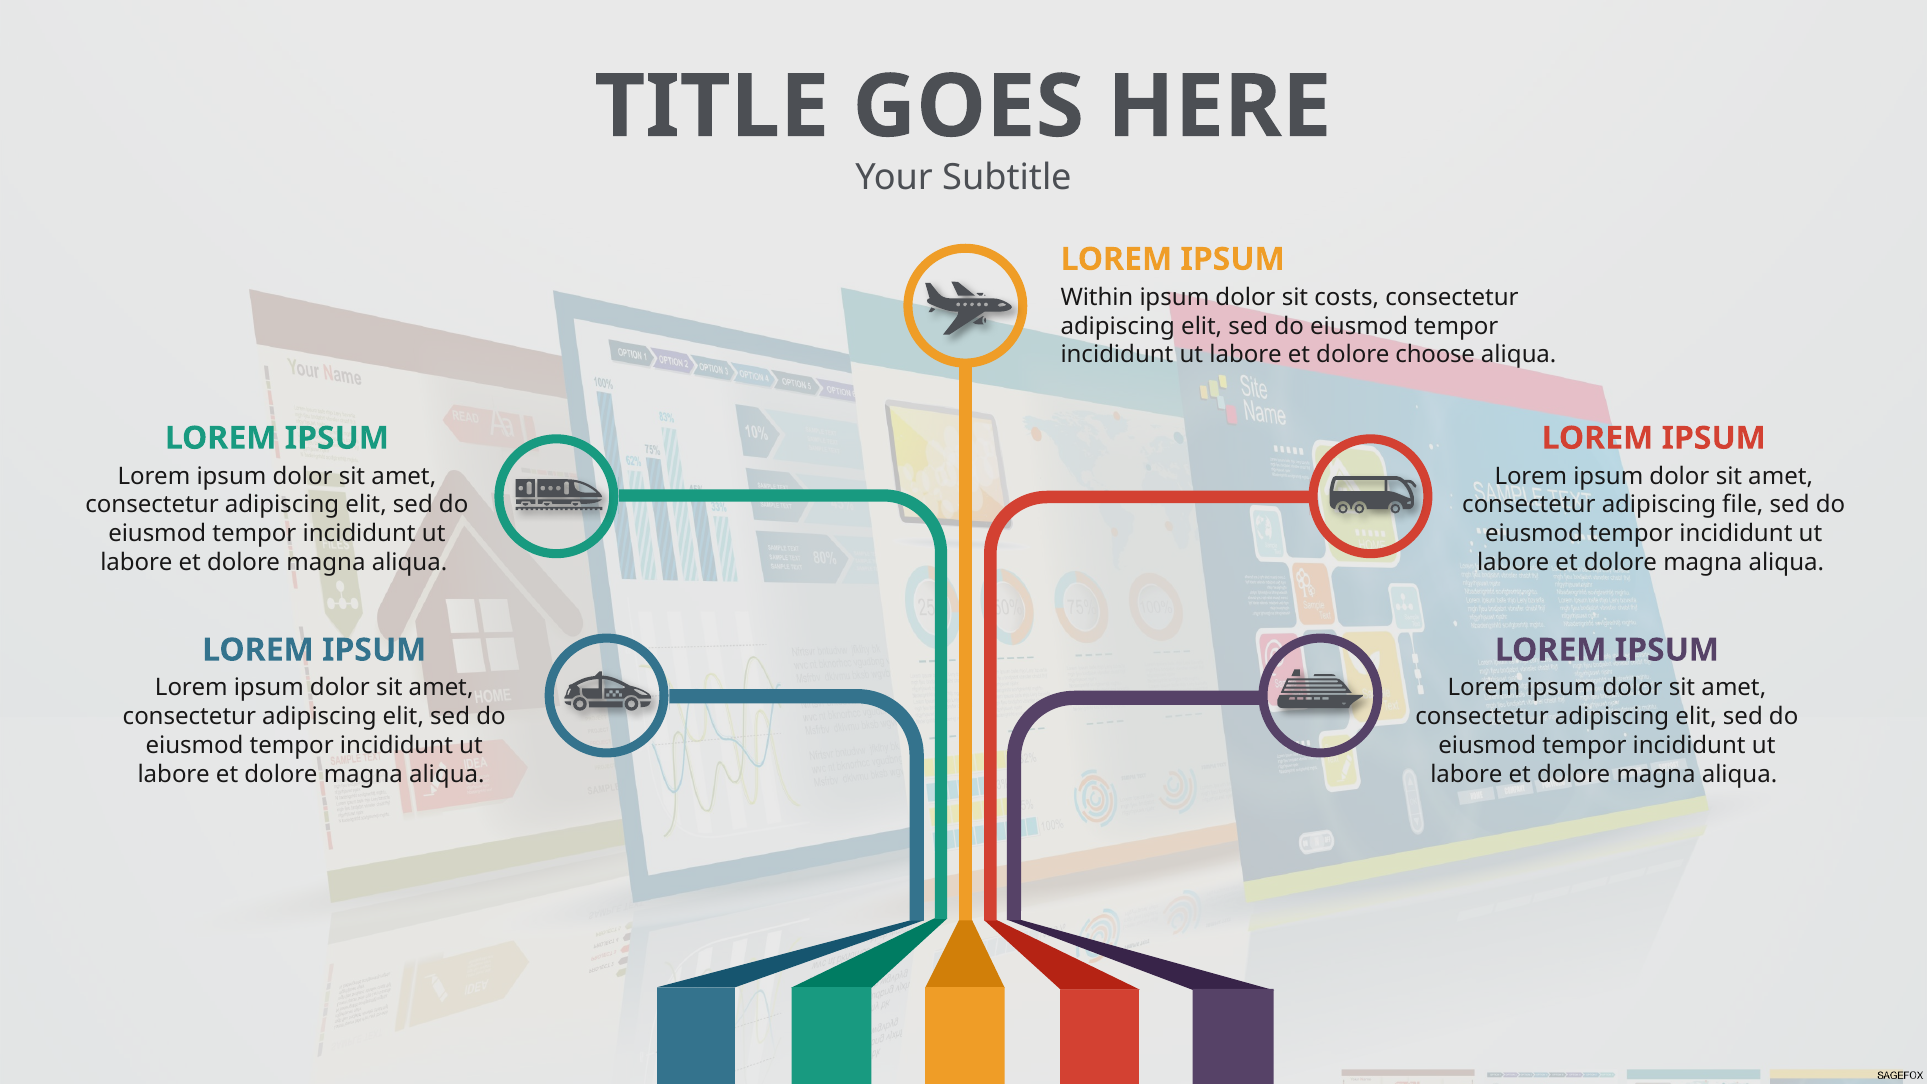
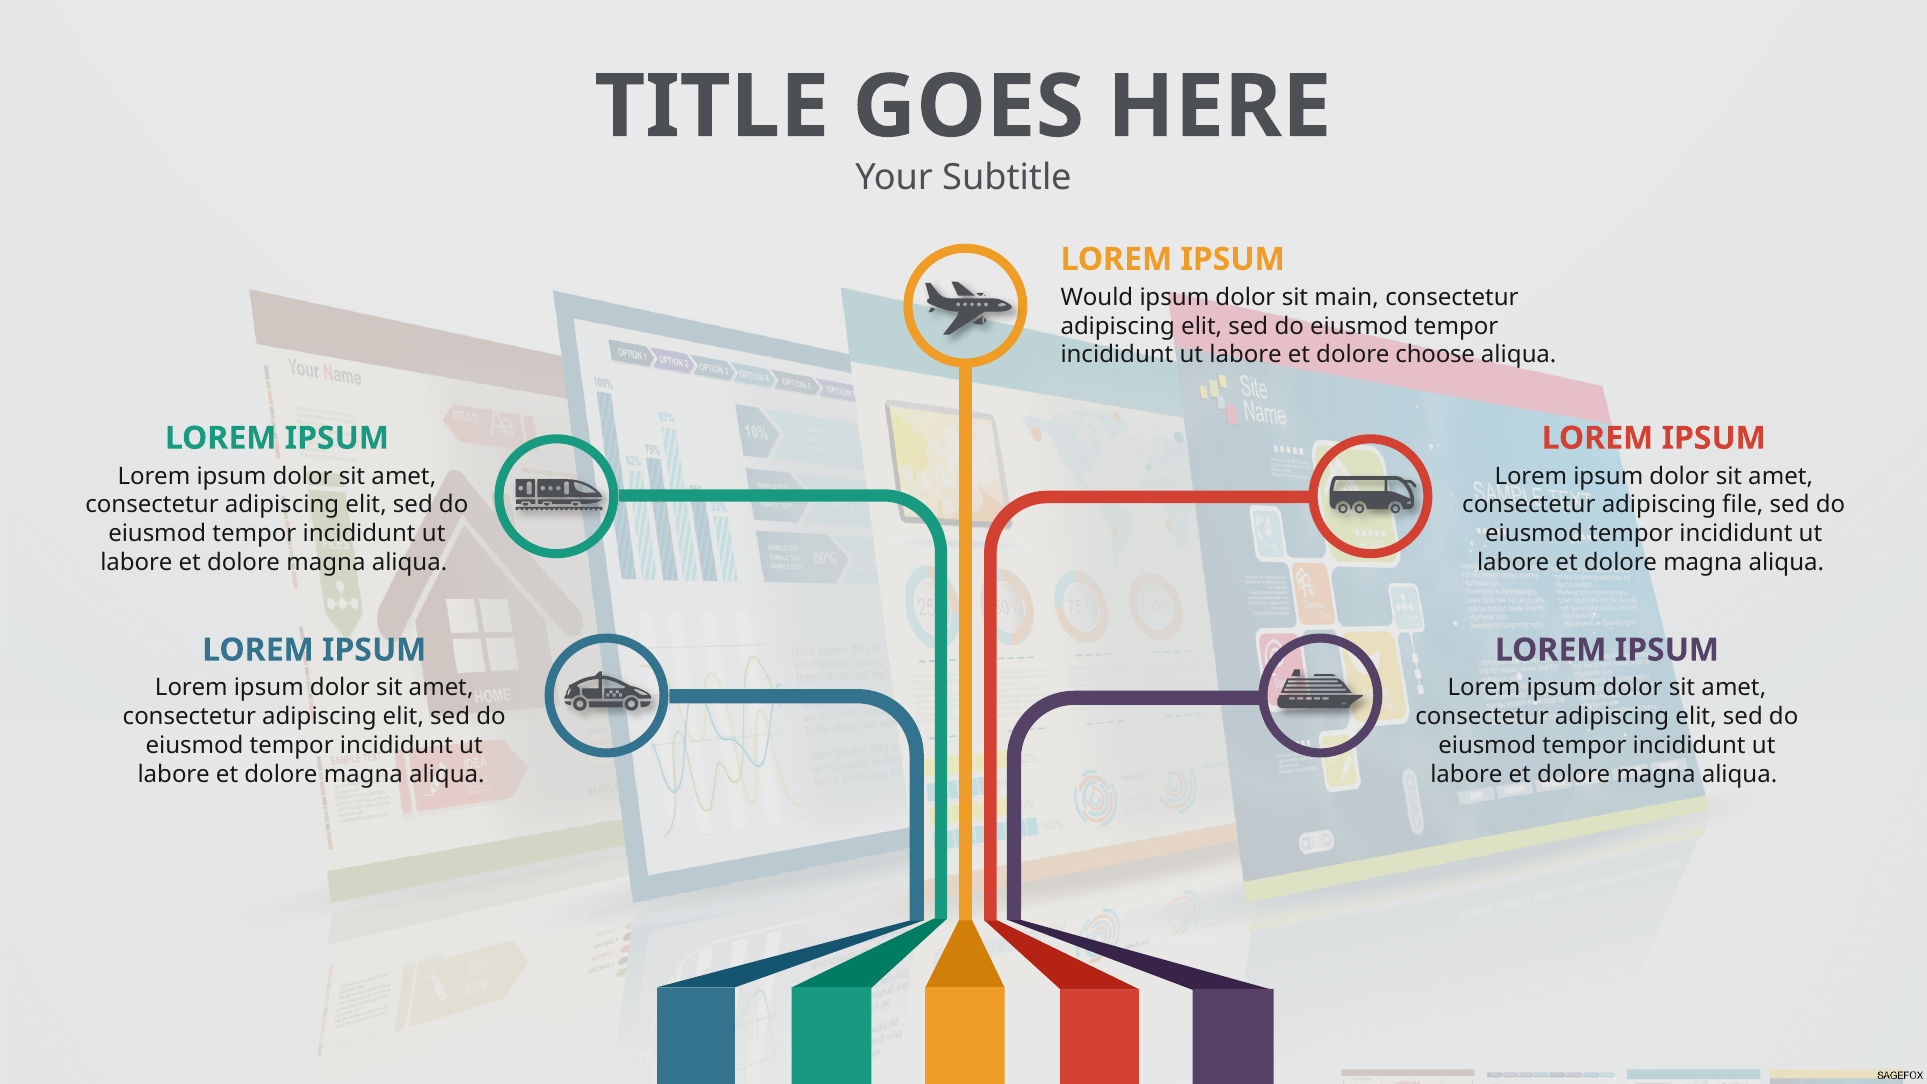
Within: Within -> Would (1097, 297)
costs: costs -> main (1347, 297)
